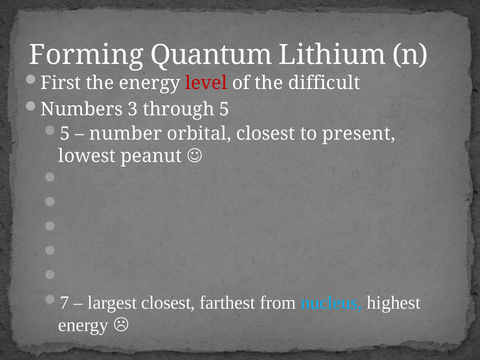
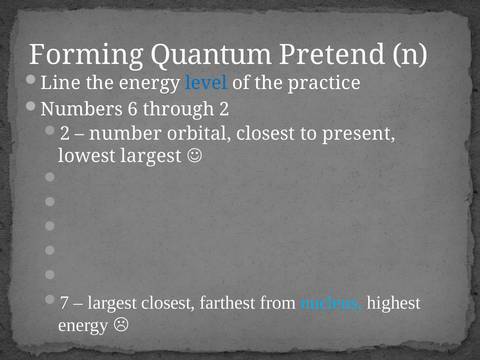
Lithium: Lithium -> Pretend (332, 55)
First: First -> Line (61, 83)
level colour: red -> blue (206, 83)
difficult: difficult -> practice (324, 83)
3: 3 -> 6 (133, 109)
through 5: 5 -> 2 (225, 109)
5: 5 -> 2 (65, 134)
lowest peanut: peanut -> largest (151, 156)
